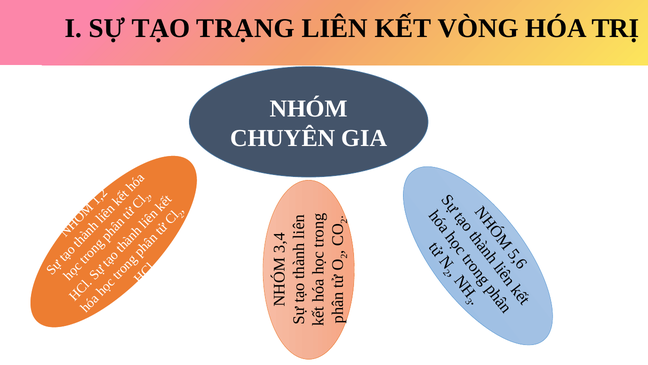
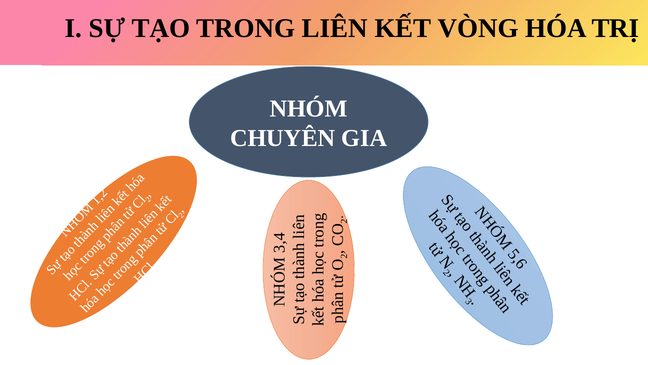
TRẠNG: TRẠNG -> TRONG (246, 29)
